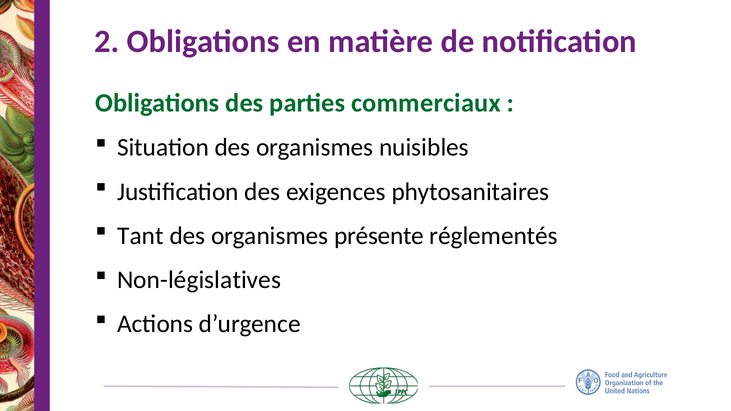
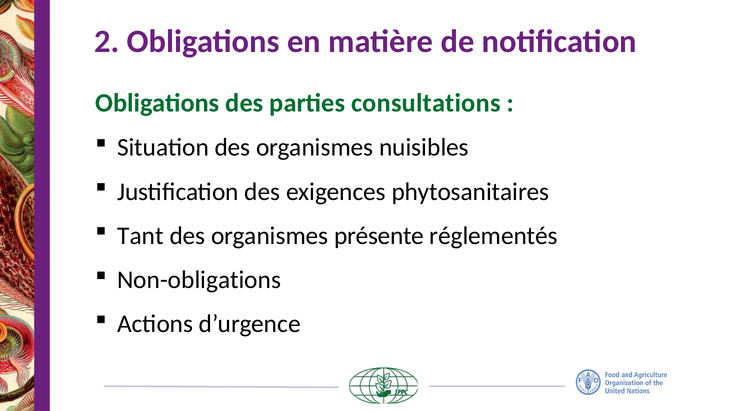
commerciaux: commerciaux -> consultations (426, 103)
Non-législatives: Non-législatives -> Non-obligations (199, 280)
